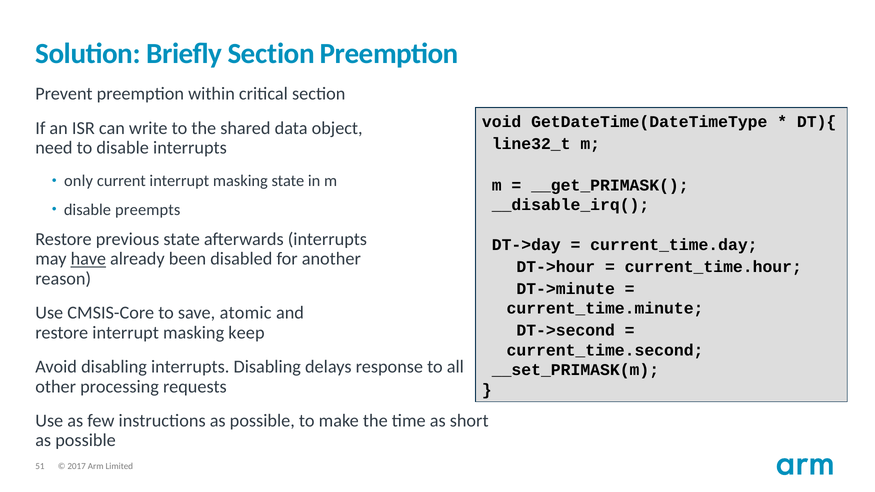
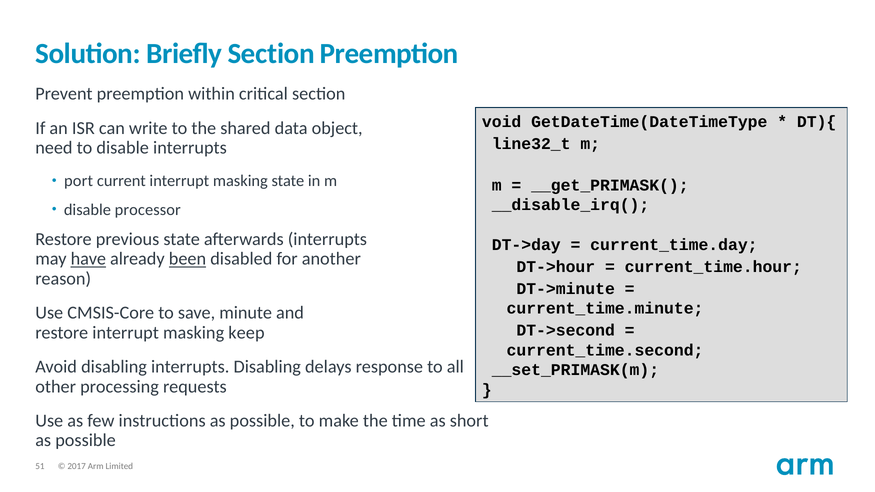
only: only -> port (79, 181)
preempts: preempts -> processor (148, 210)
been underline: none -> present (187, 259)
atomic: atomic -> minute (246, 313)
